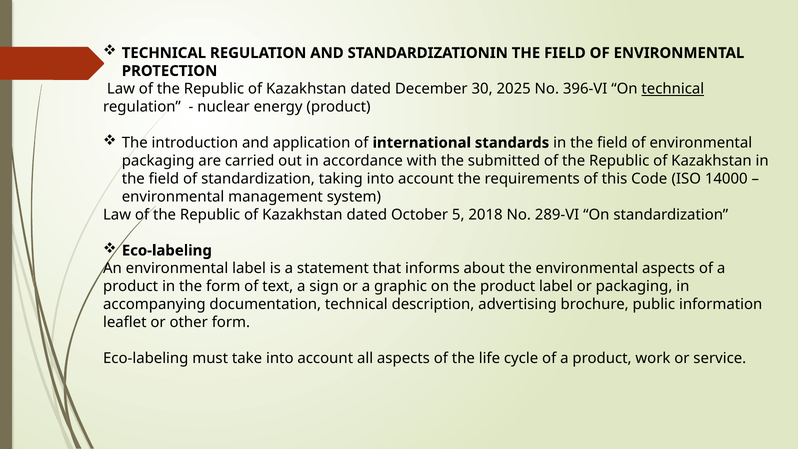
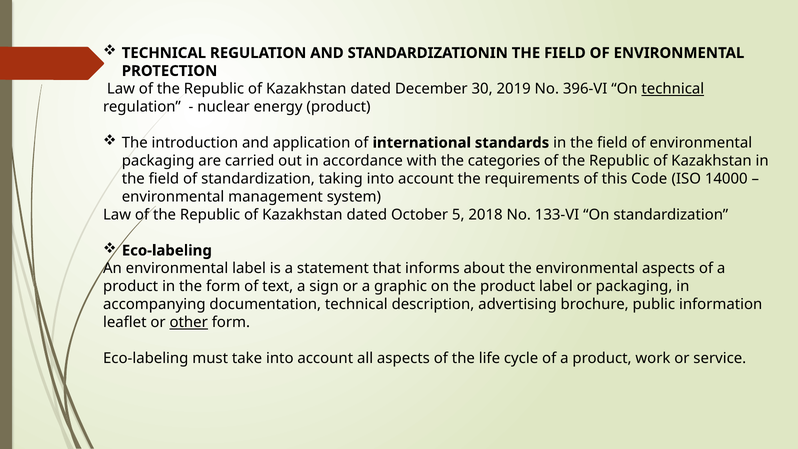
2025: 2025 -> 2019 (514, 89)
submitted: submitted -> categories (504, 161)
289-VI: 289-VI -> 133-VI (557, 215)
other underline: none -> present (189, 322)
